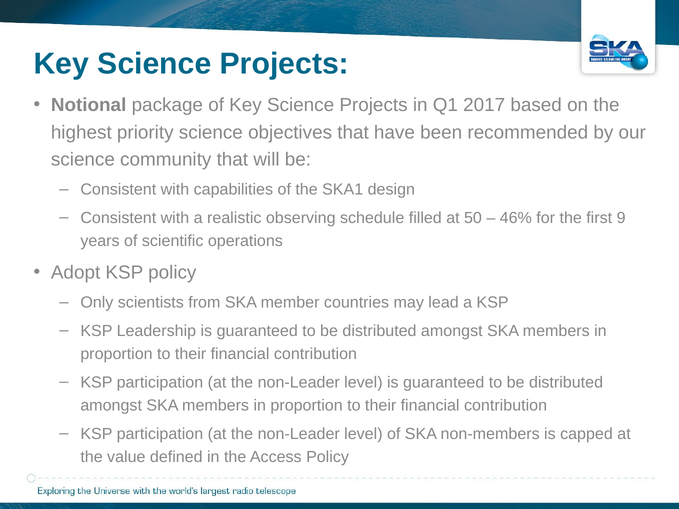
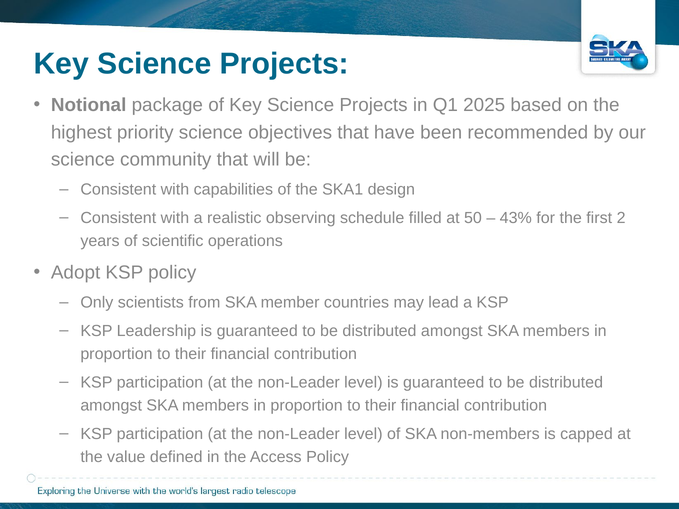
2017: 2017 -> 2025 (484, 105)
46%: 46% -> 43% (516, 218)
9: 9 -> 2 (621, 218)
